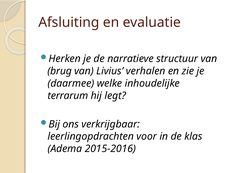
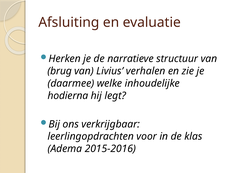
terrarum: terrarum -> hodierna (68, 95)
